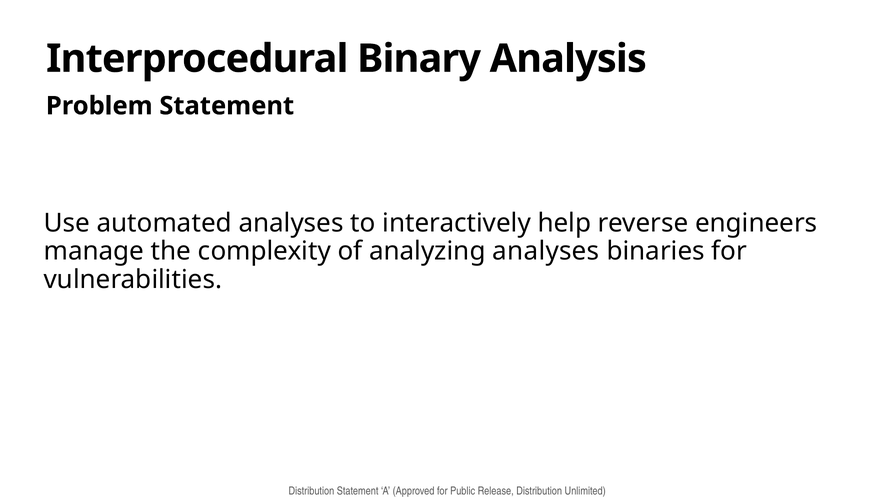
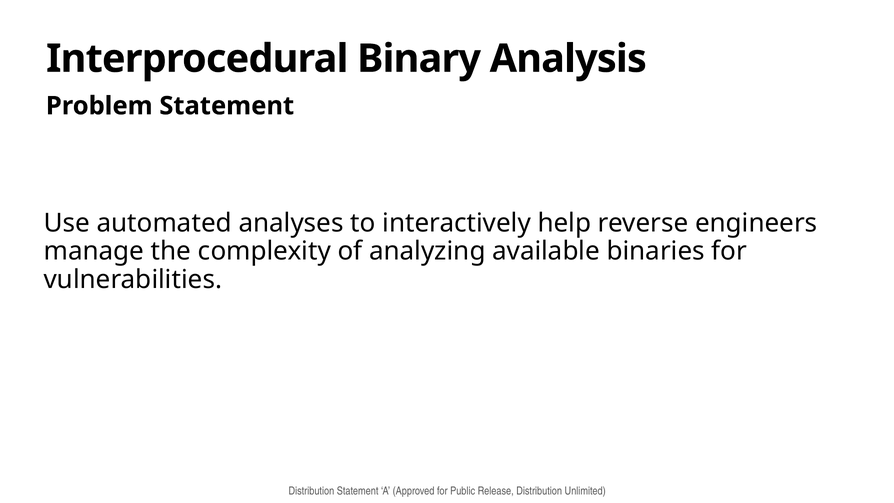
analyzing analyses: analyses -> available (546, 251)
